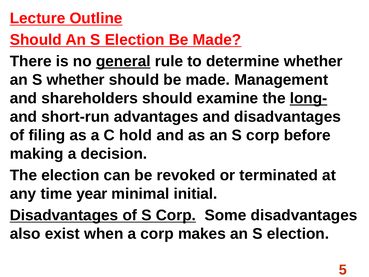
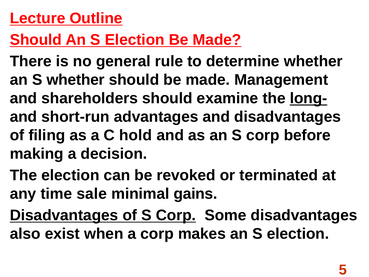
general underline: present -> none (123, 61)
year: year -> sale (92, 194)
initial: initial -> gains (196, 194)
